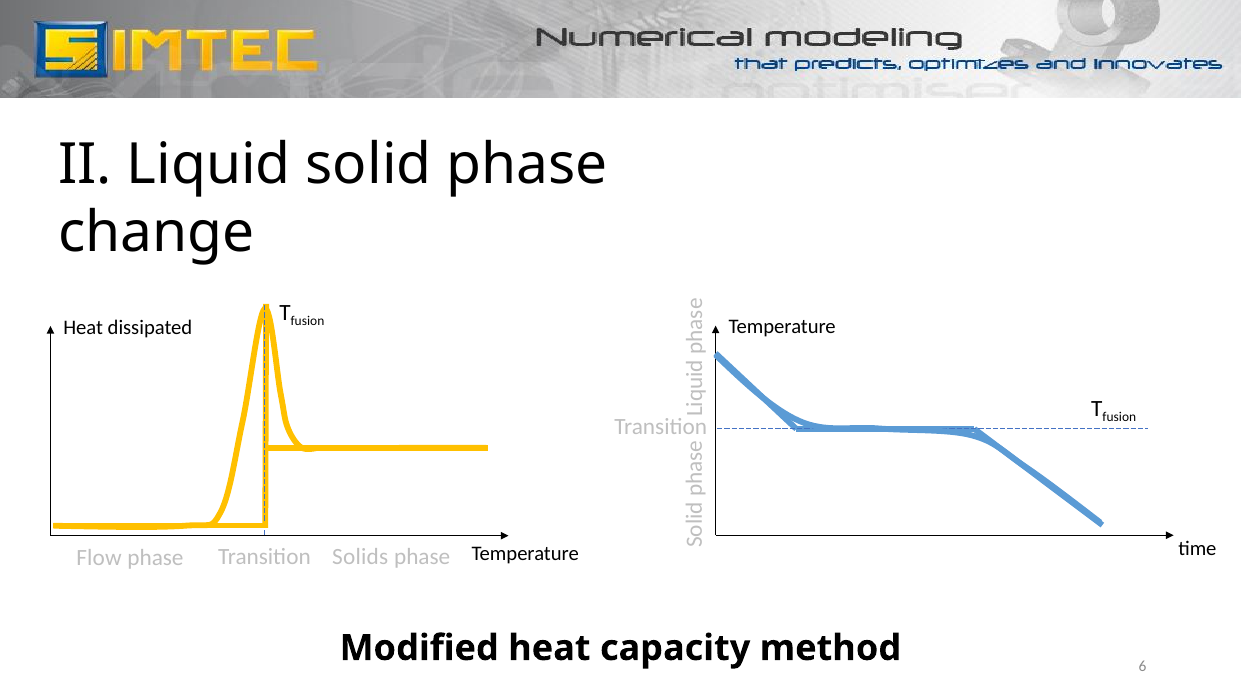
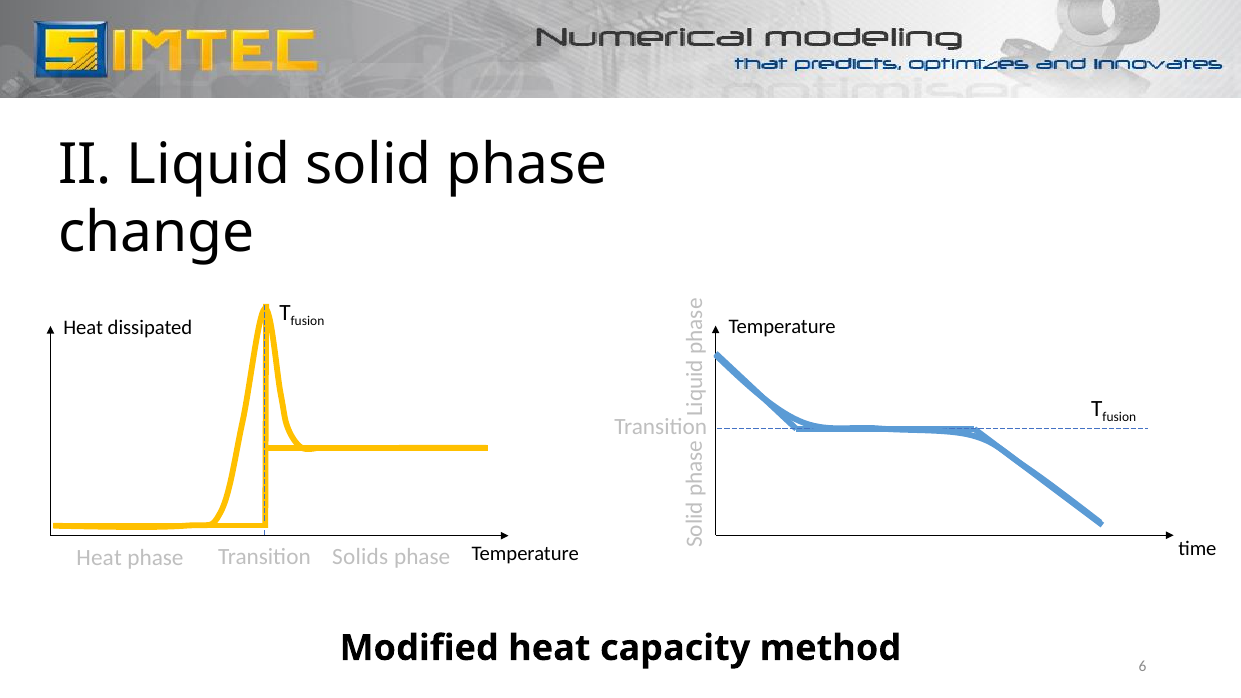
Flow: Flow -> Heat (99, 557)
